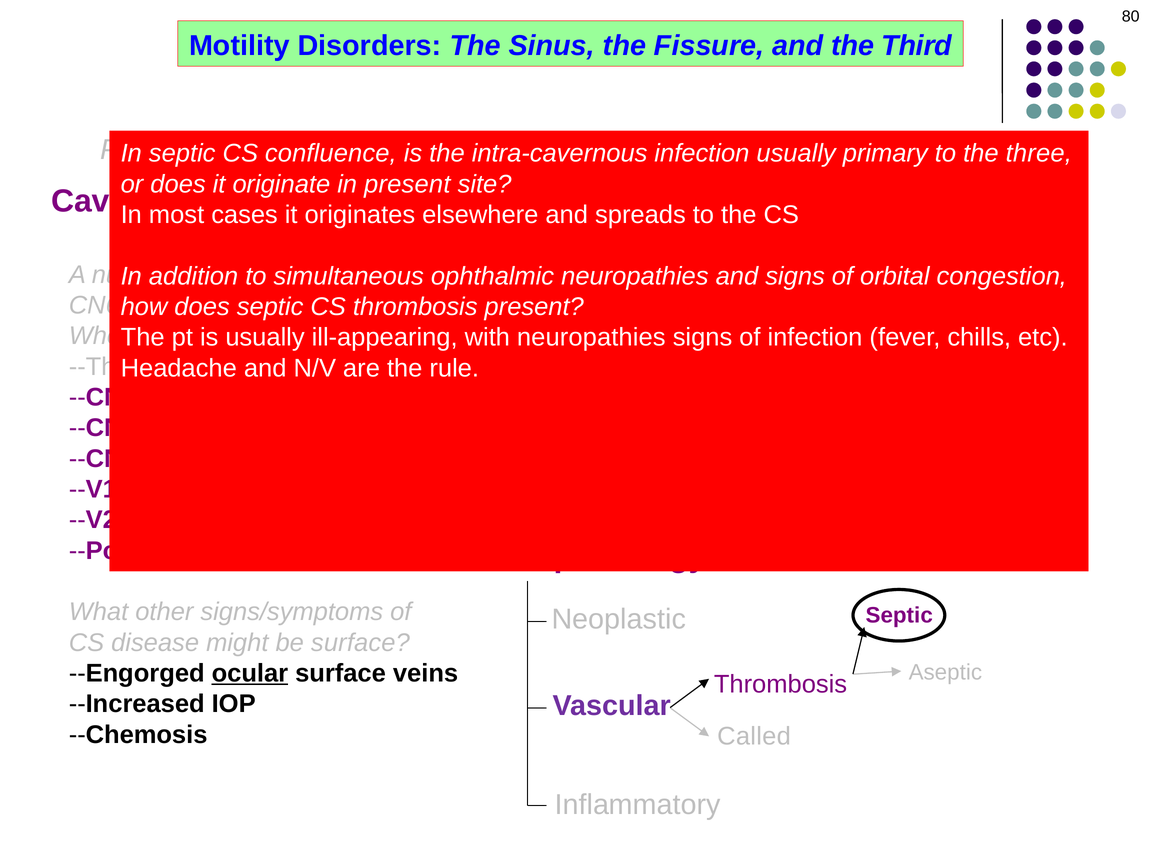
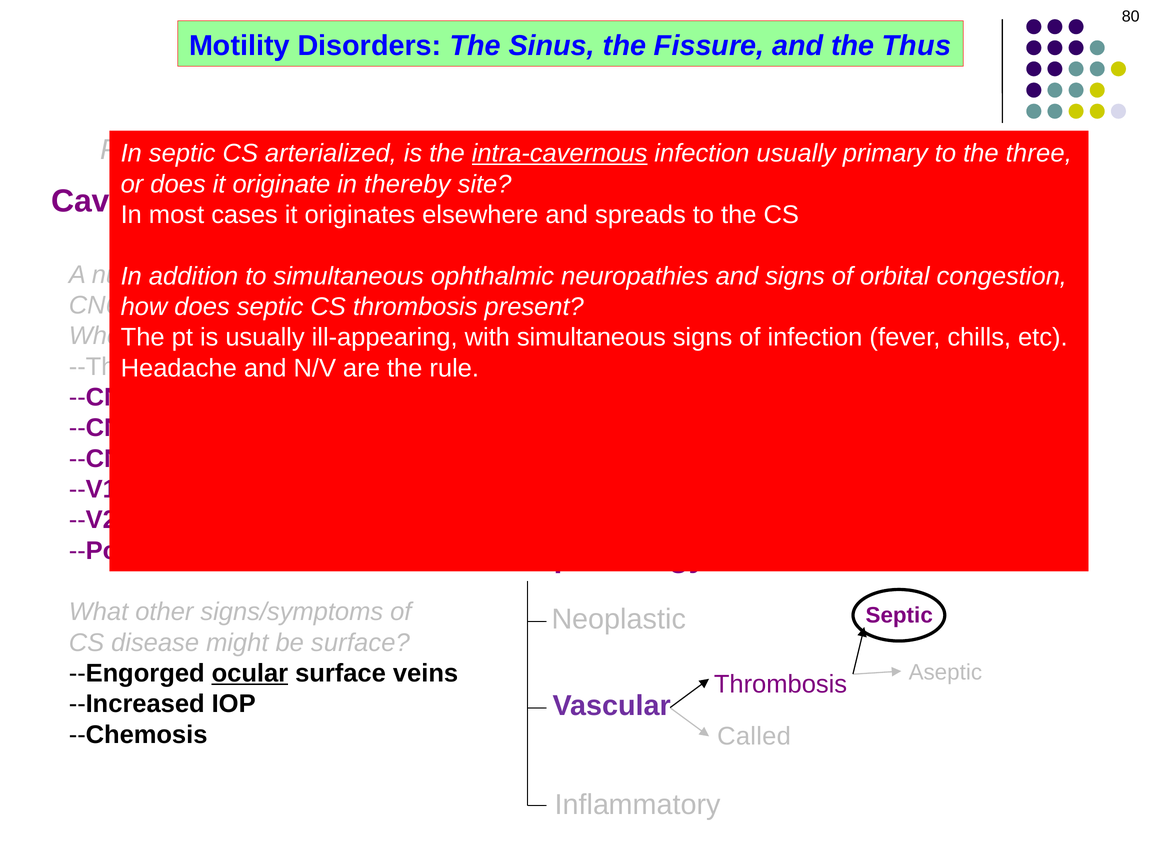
Third: Third -> Thus (916, 46)
confluence: confluence -> arterialized (331, 153)
intra-cavernous underline: none -> present (560, 153)
in present: present -> thereby (407, 184)
neuropathies: neuropathies -> simultaneous (591, 338)
